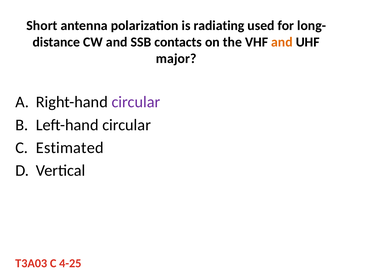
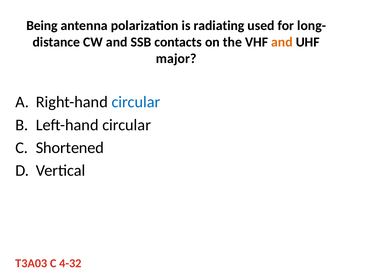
Short: Short -> Being (42, 26)
circular colour: purple -> blue (136, 102)
Estimated: Estimated -> Shortened (70, 147)
4-25: 4-25 -> 4-32 (70, 263)
